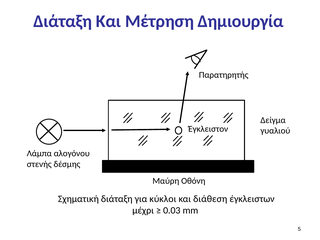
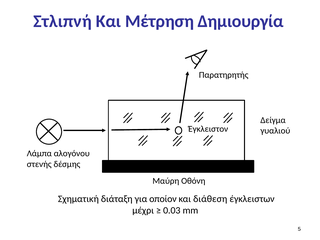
Διάταξη: Διάταξη -> Στλιπνή (63, 21)
κύκλοι: κύκλοι -> οποίον (163, 199)
